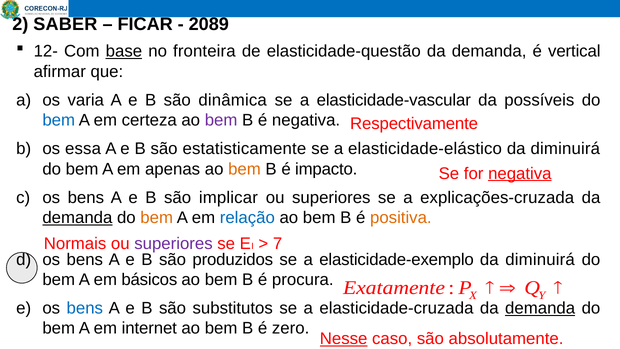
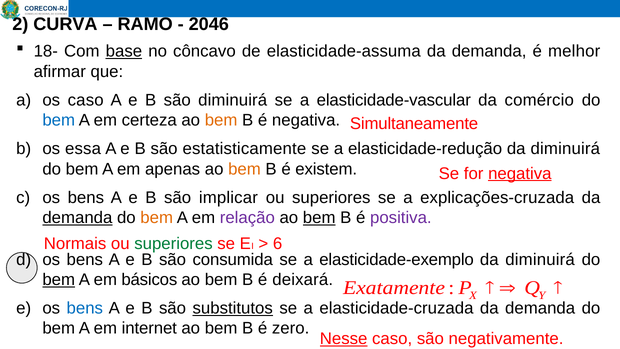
SABER: SABER -> CURVA (65, 24)
FICAR: FICAR -> RAMO (145, 24)
2089: 2089 -> 2046 (209, 24)
12-: 12- -> 18- (46, 51)
fronteira: fronteira -> côncavo (204, 51)
elasticidade-questão: elasticidade-questão -> elasticidade-assuma (344, 51)
vertical: vertical -> melhor (574, 51)
os varia: varia -> caso (86, 100)
são dinâmica: dinâmica -> diminuirá (233, 100)
possíveis: possíveis -> comércio (539, 100)
bem colour: purple -> orange (221, 120)
Respectivamente: Respectivamente -> Simultaneamente (414, 123)
elasticidade-elástico: elasticidade-elástico -> elasticidade-redução (425, 149)
impacto: impacto -> existem (326, 169)
relação colour: blue -> purple (247, 218)
bem underline: none -> present (319, 218)
positiva colour: orange -> purple (401, 218)
superiores colour: purple -> green (173, 243)
7: 7 -> 6 (278, 243)
produzidos: produzidos -> consumida (233, 259)
bem underline: none -> present (59, 279)
procura: procura -> deixará (303, 279)
substitutos underline: none -> present (233, 308)
demanda underline: present -> none (540, 308)
absolutamente: absolutamente -> negativamente (506, 338)
